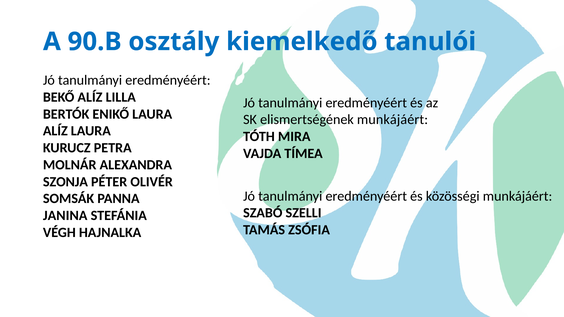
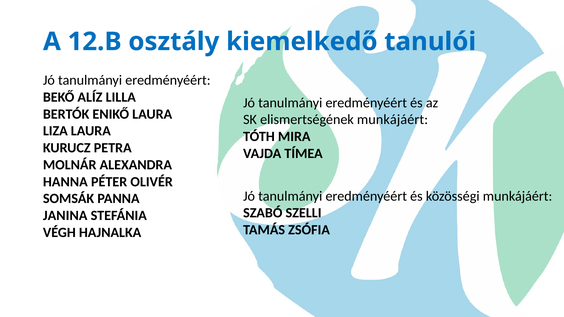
90.B: 90.B -> 12.B (95, 42)
ALÍZ: ALÍZ -> LIZA (55, 131)
SZONJA: SZONJA -> HANNA (65, 182)
